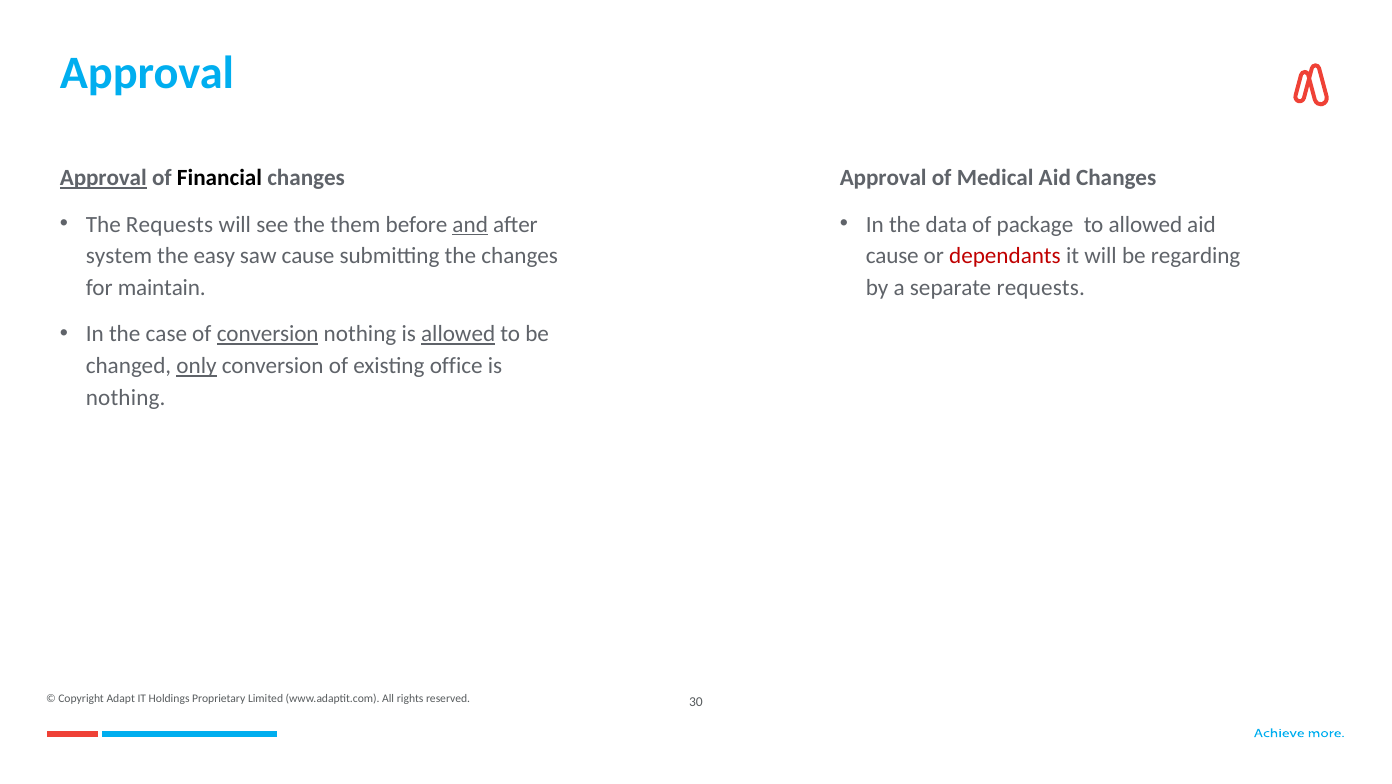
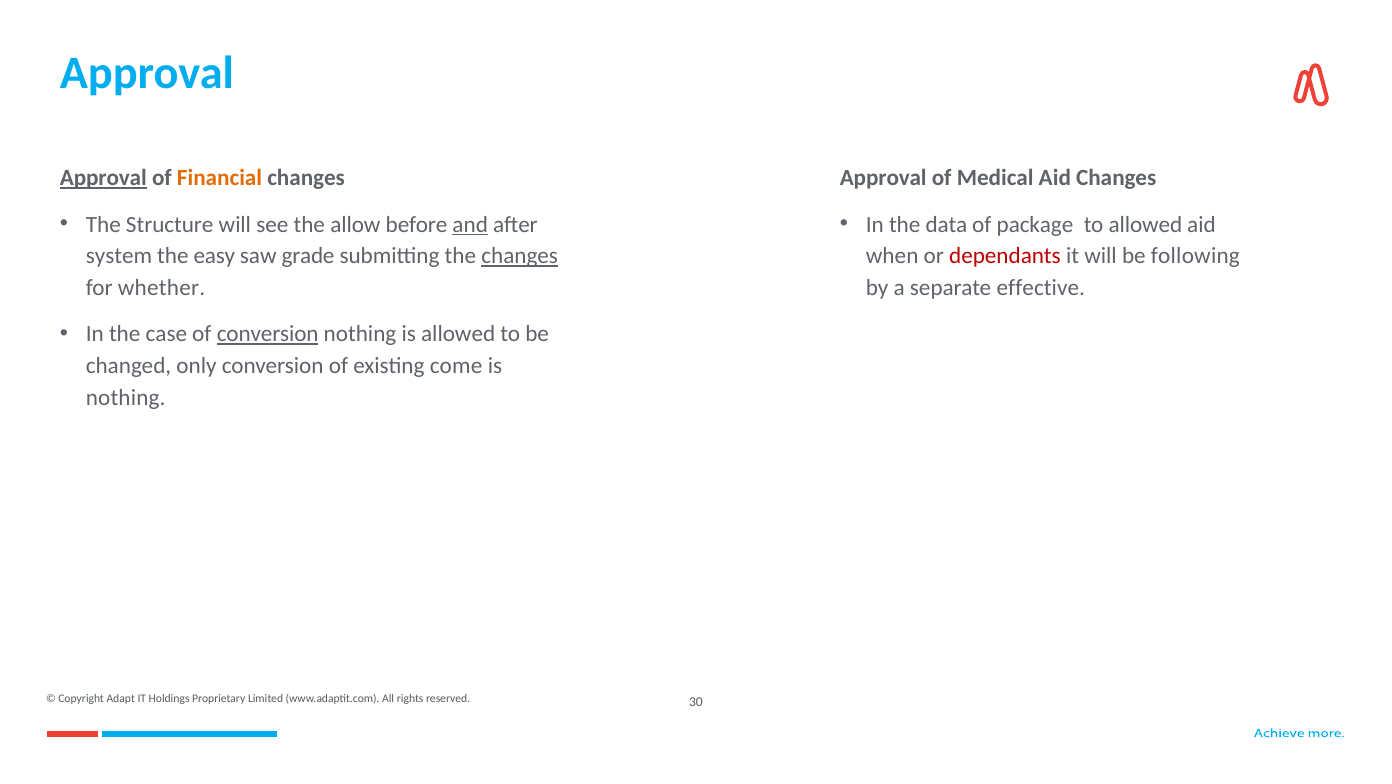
Financial colour: black -> orange (220, 178)
The Requests: Requests -> Structure (170, 224)
them: them -> allow (355, 224)
saw cause: cause -> grade (308, 256)
changes underline: none -> present (520, 256)
cause: cause -> when (892, 256)
regarding: regarding -> following (1195, 256)
maintain: maintain -> whether (162, 288)
separate requests: requests -> effective (1041, 288)
allowed underline: present -> none (458, 334)
only underline: present -> none (197, 366)
office: office -> come (456, 366)
